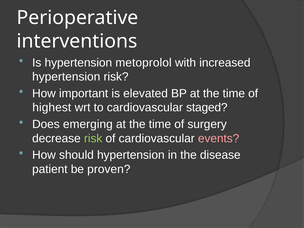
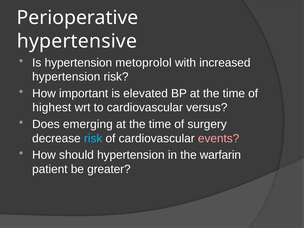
interventions: interventions -> hypertensive (77, 41)
staged: staged -> versus (207, 108)
risk colour: light green -> light blue (93, 138)
disease: disease -> warfarin (220, 155)
proven: proven -> greater (109, 169)
